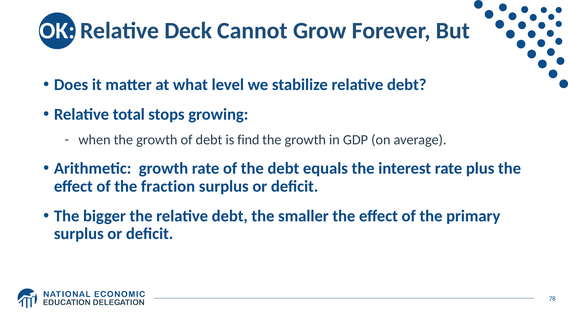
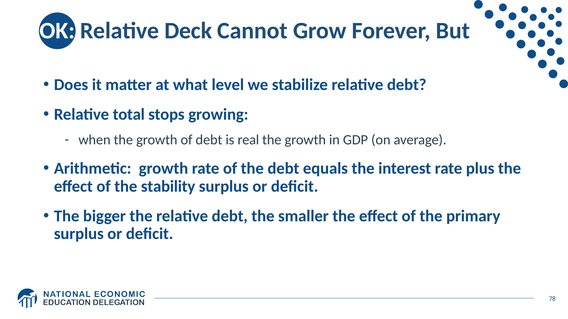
find: find -> real (248, 140)
fraction: fraction -> stability (168, 187)
